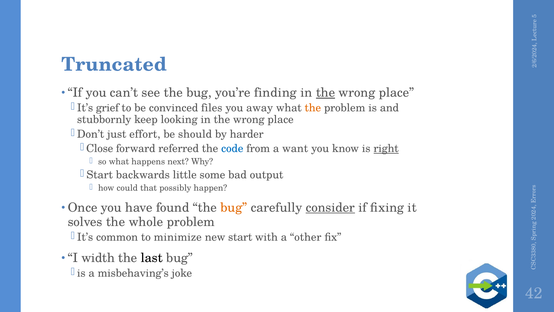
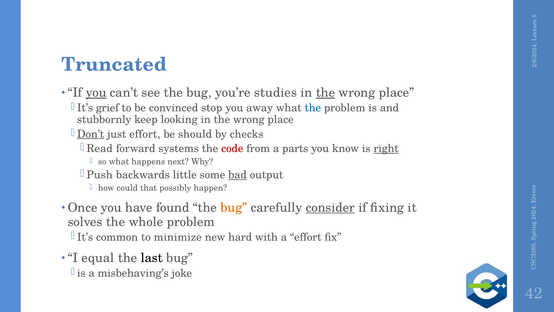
you underline: none -> present (96, 93)
finding: finding -> studies (275, 93)
files: files -> stop (212, 108)
the colour: orange -> blue (313, 108)
Don’t underline: none -> present (91, 134)
harder: harder -> checks (247, 134)
Close: Close -> Read (100, 148)
referred: referred -> systems (179, 148)
code colour: blue -> red (232, 148)
want: want -> parts (295, 148)
Start: Start -> Push (100, 175)
bad underline: none -> present (238, 175)
new start: start -> hard (240, 237)
a other: other -> effort (306, 237)
width: width -> equal (98, 258)
